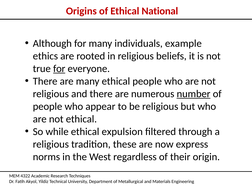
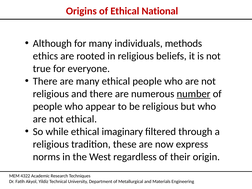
example: example -> methods (183, 43)
for underline: present -> none (59, 69)
expulsion: expulsion -> imaginary (122, 132)
